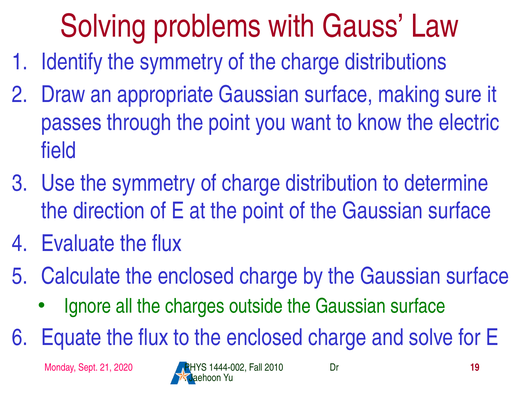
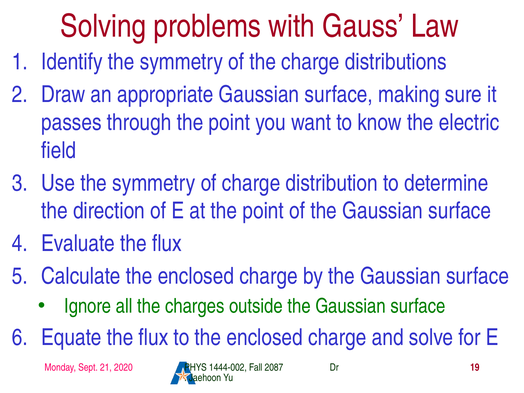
2010: 2010 -> 2087 (274, 368)
